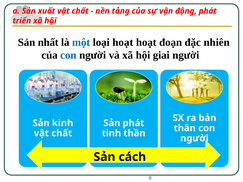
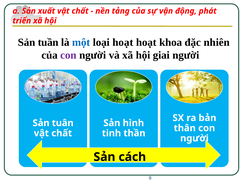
nhất: nhất -> tuần (48, 42)
đoạn: đoạn -> khoa (171, 42)
con colour: blue -> purple (68, 55)
kinh: kinh -> tuân (63, 123)
Sản phát: phát -> hình (133, 123)
